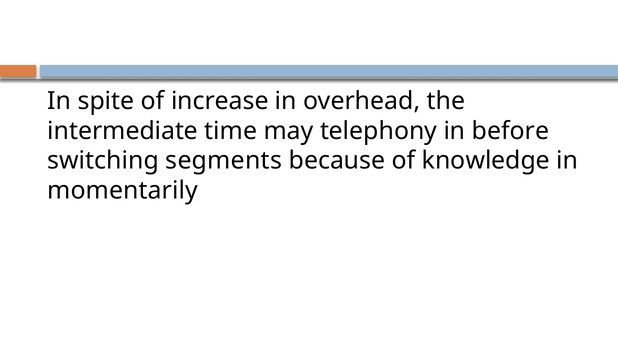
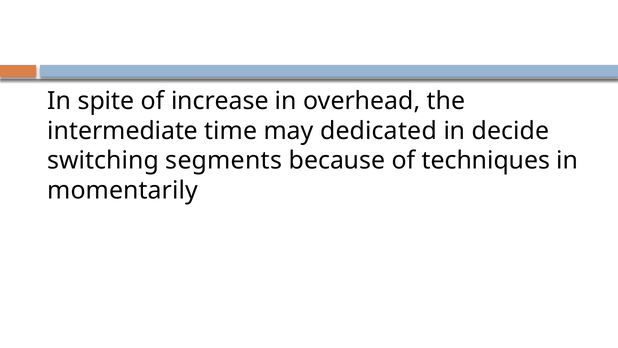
telephony: telephony -> dedicated (378, 131)
before: before -> decide (511, 131)
knowledge: knowledge -> techniques (486, 161)
